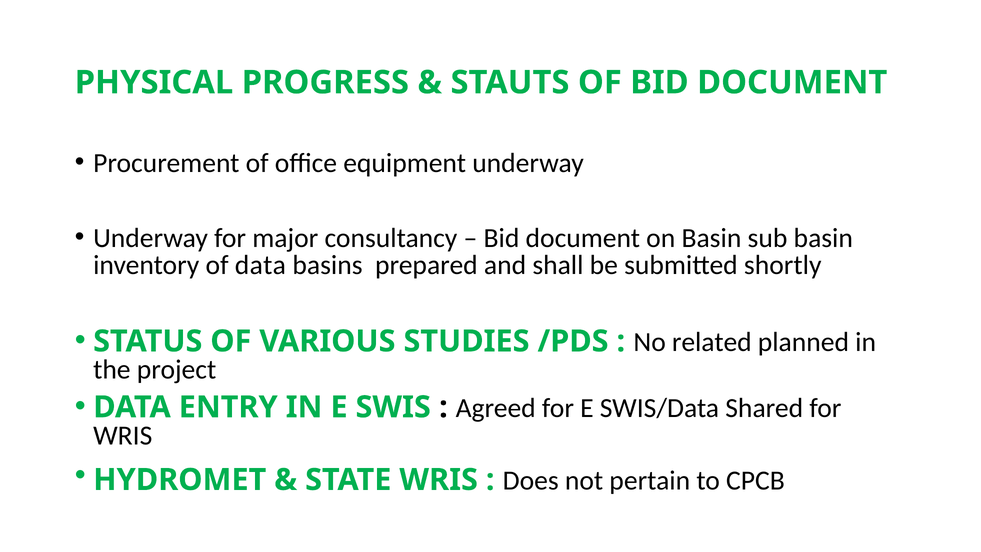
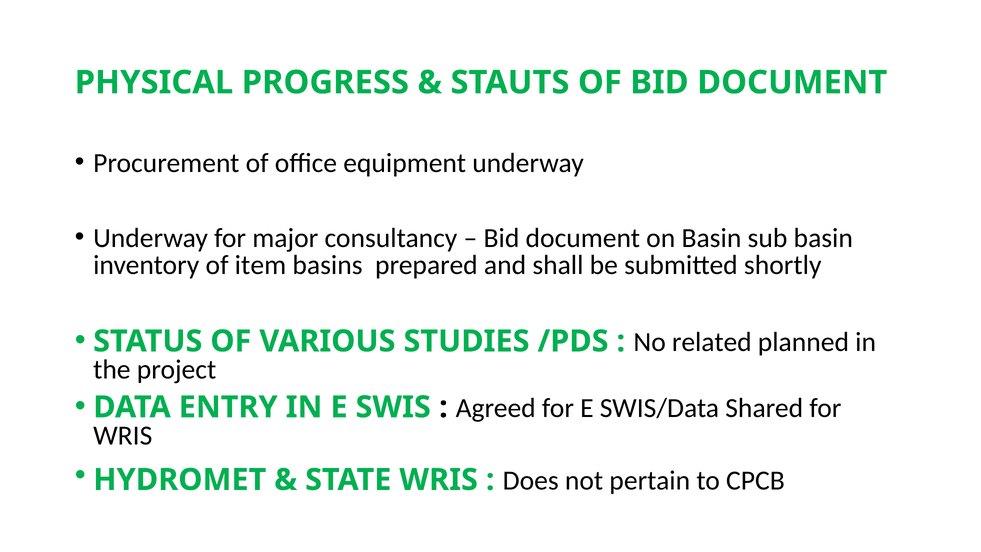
of data: data -> item (260, 265)
